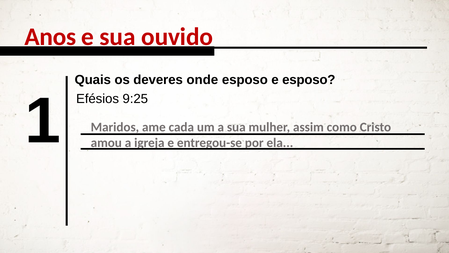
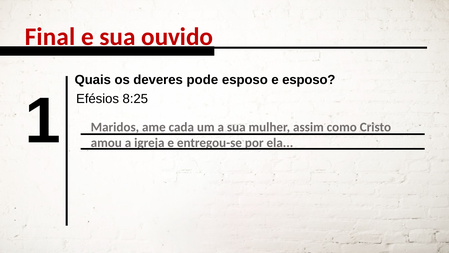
Anos: Anos -> Final (50, 37)
onde: onde -> pode (202, 80)
9:25: 9:25 -> 8:25 (135, 99)
